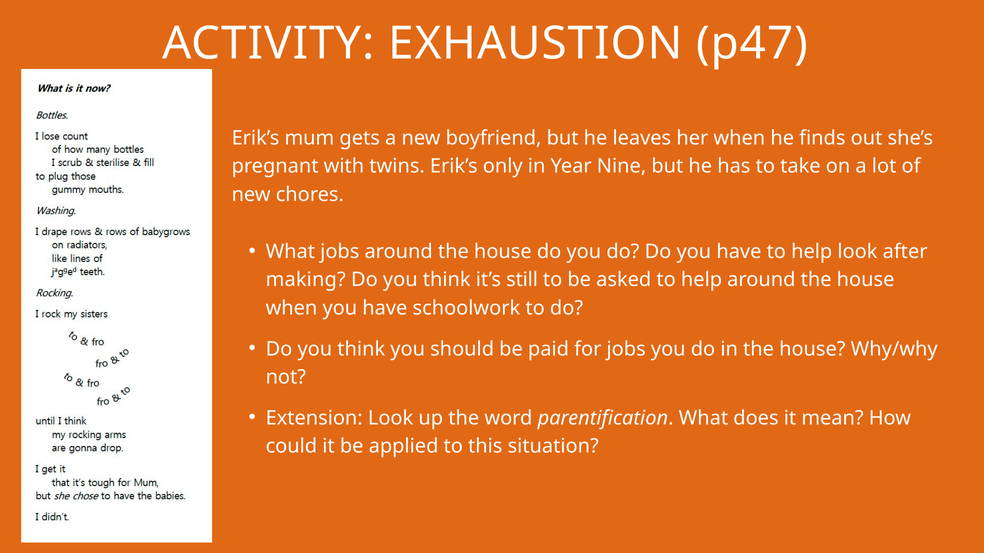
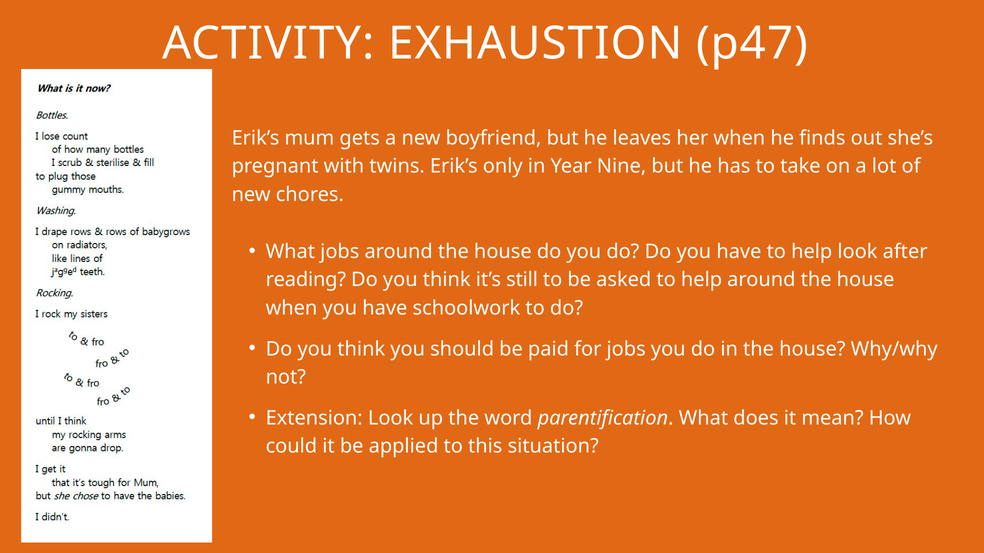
making: making -> reading (306, 280)
